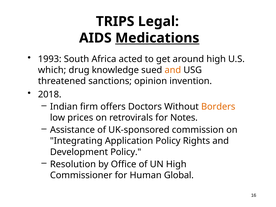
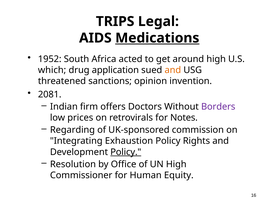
1993: 1993 -> 1952 (50, 59)
knowledge: knowledge -> application (115, 70)
2018: 2018 -> 2081 (50, 94)
Borders colour: orange -> purple (218, 107)
Assistance: Assistance -> Regarding (72, 130)
Application: Application -> Exhaustion (129, 141)
Policy underline: none -> present (126, 152)
Global: Global -> Equity (179, 175)
